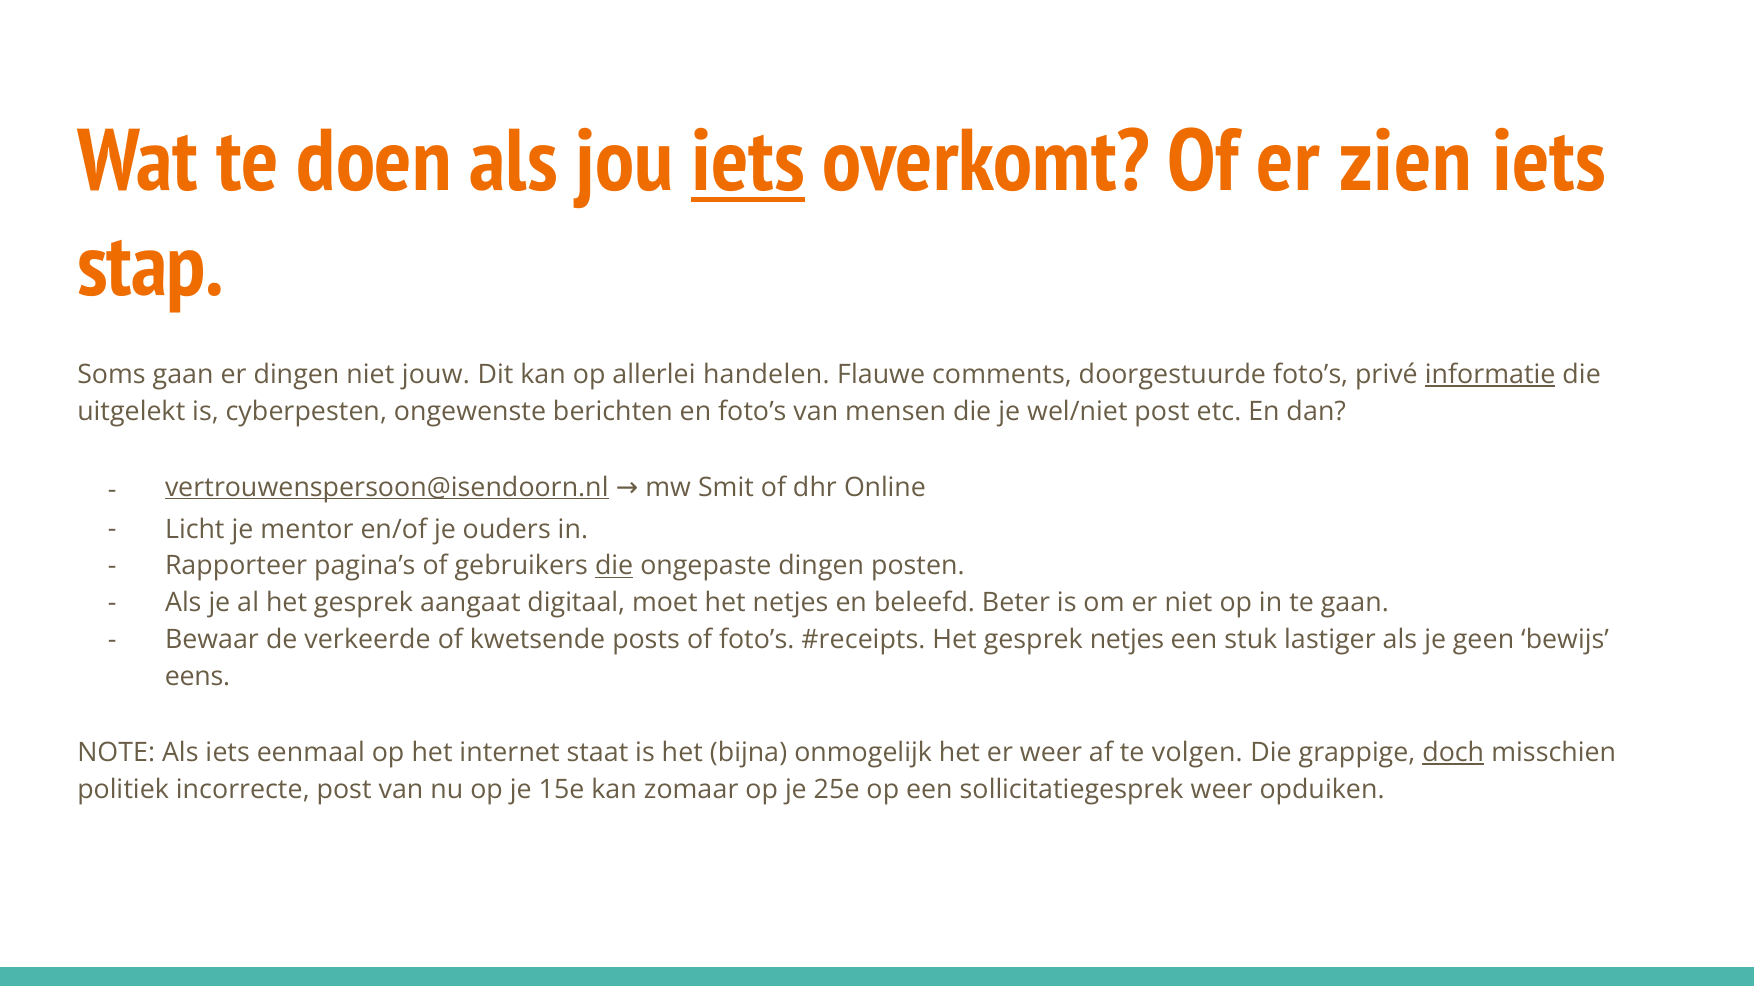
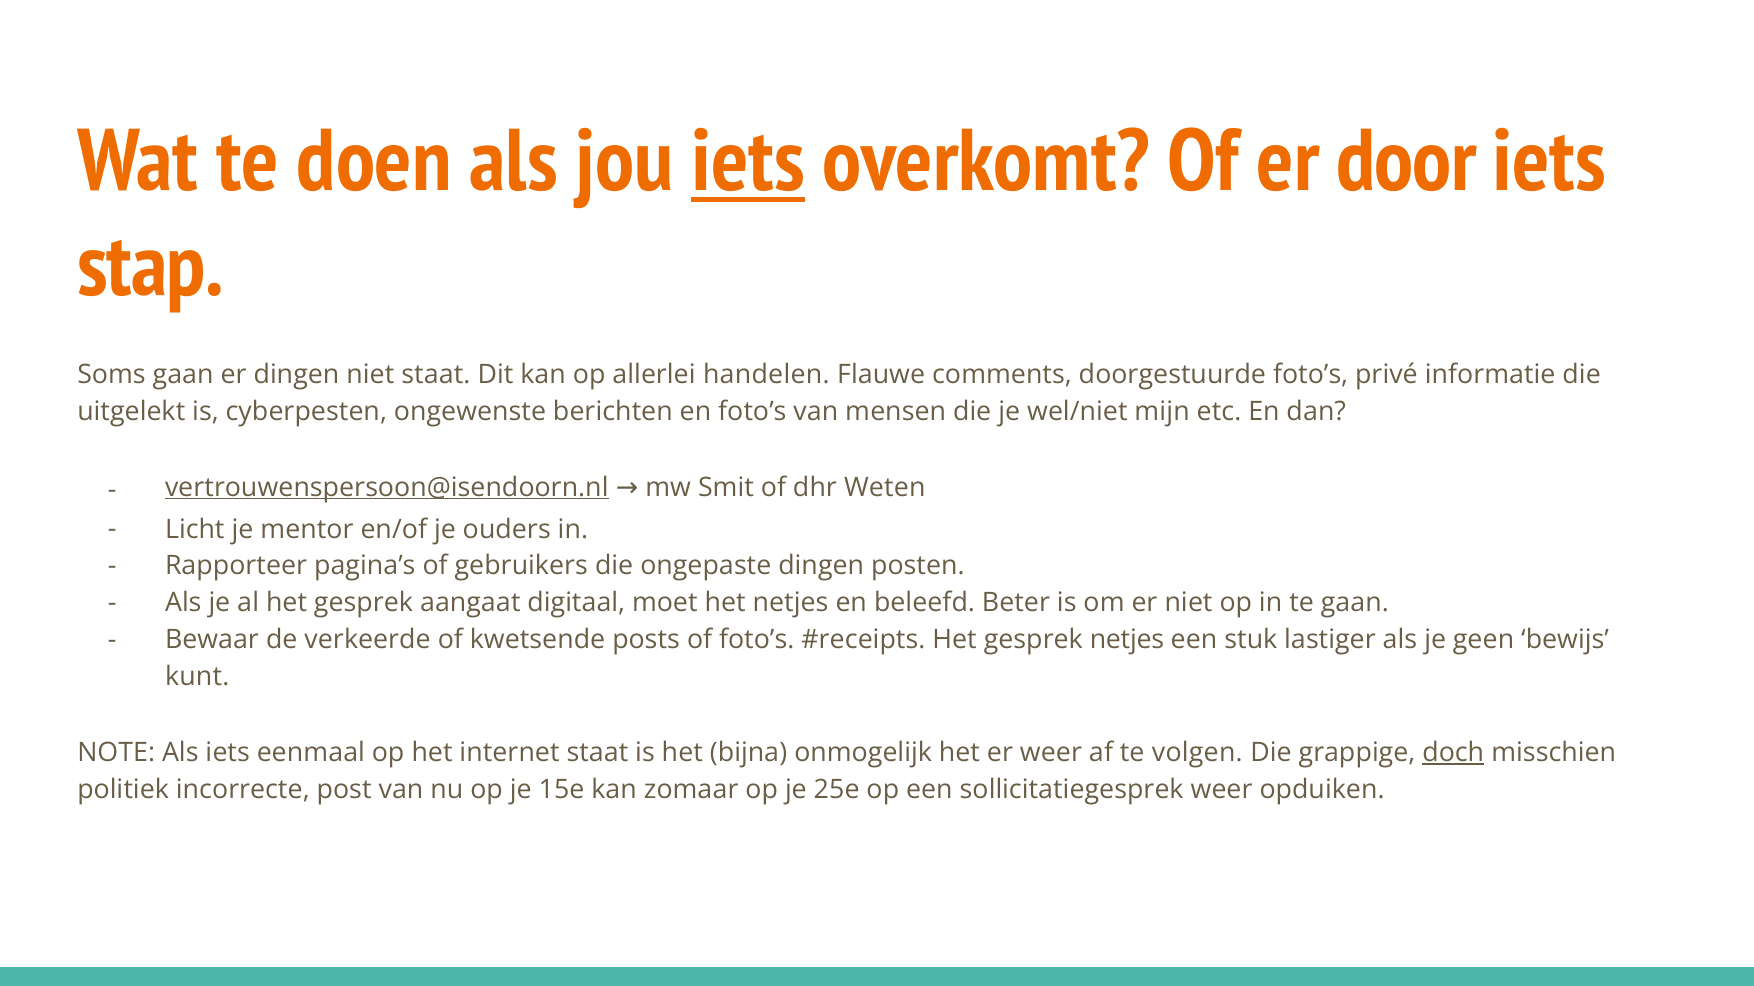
zien: zien -> door (1407, 162)
niet jouw: jouw -> staat (436, 375)
informatie underline: present -> none (1490, 375)
wel/niet post: post -> mijn (1162, 412)
Online: Online -> Weten (885, 488)
die underline: present -> none (614, 567)
eens: eens -> kunt (197, 677)
